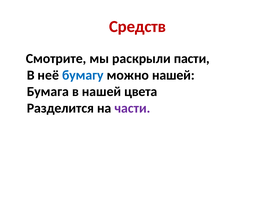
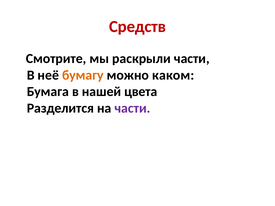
раскрыли пасти: пасти -> части (192, 59)
бумагу colour: blue -> orange (83, 75)
можно нашей: нашей -> каком (173, 75)
